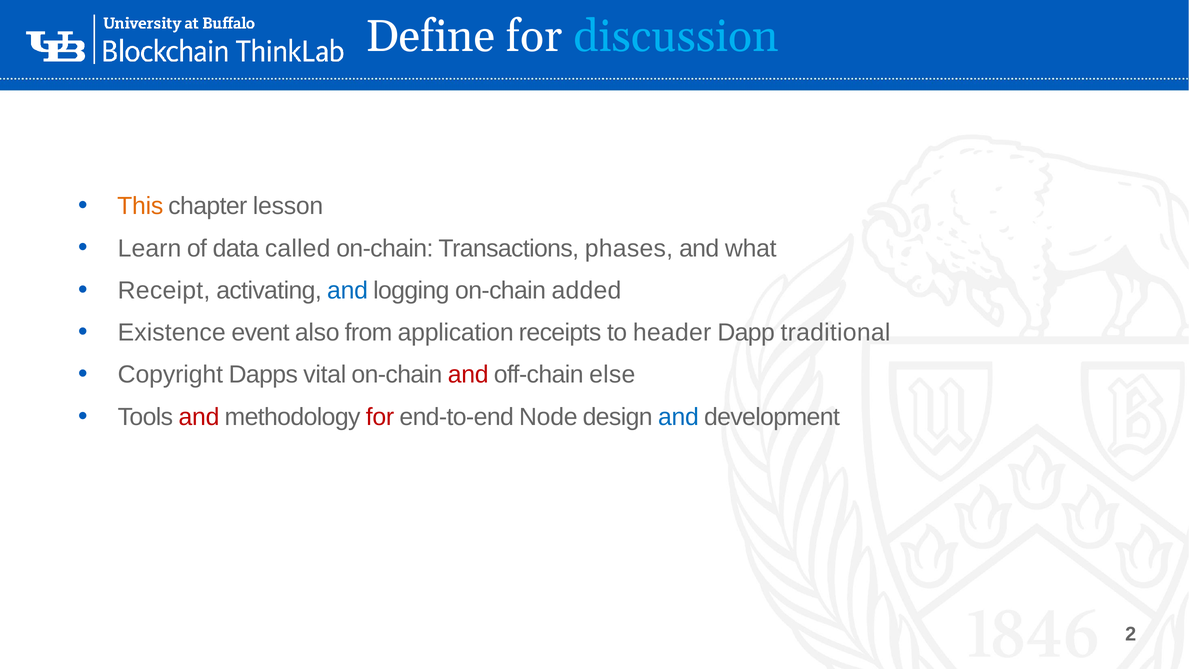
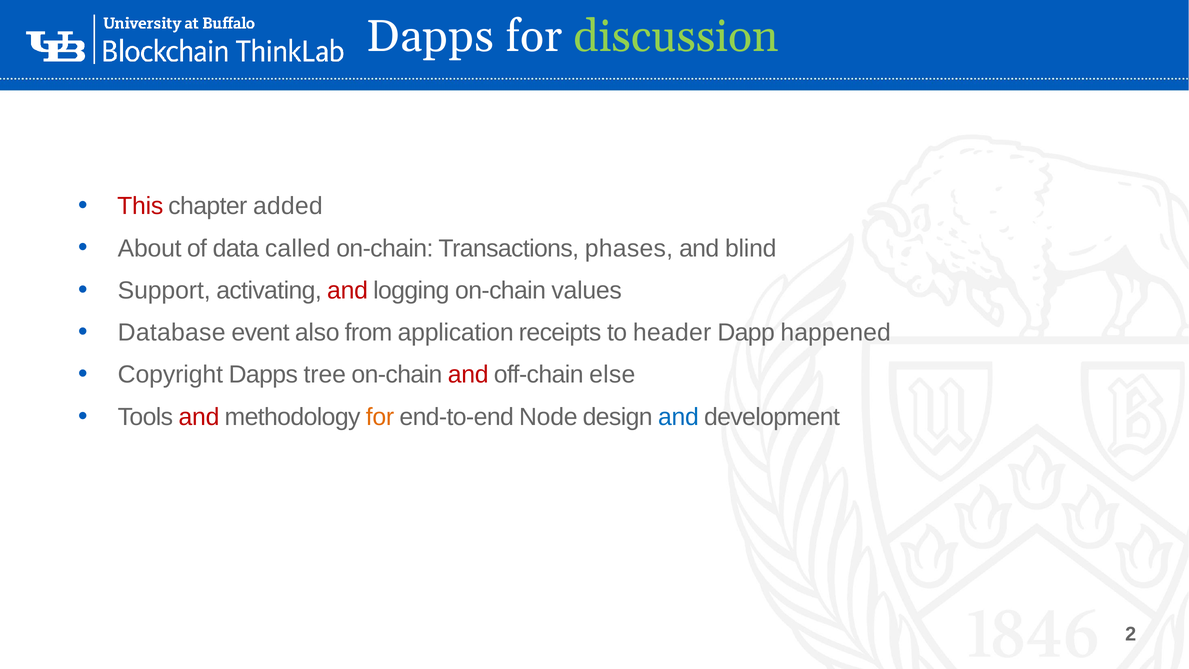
Define: Define -> Dapps (430, 36)
discussion colour: light blue -> light green (676, 36)
This colour: orange -> red (140, 206)
lesson: lesson -> added (288, 206)
Learn: Learn -> About (150, 248)
what: what -> blind (751, 248)
Receipt: Receipt -> Support (164, 290)
and colour: blue -> red (348, 290)
added: added -> values (587, 290)
Existence: Existence -> Database (172, 333)
traditional: traditional -> happened (836, 333)
vital: vital -> tree (325, 375)
for colour: red -> orange (380, 417)
